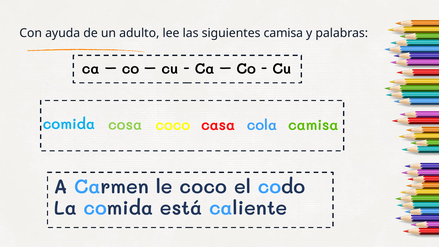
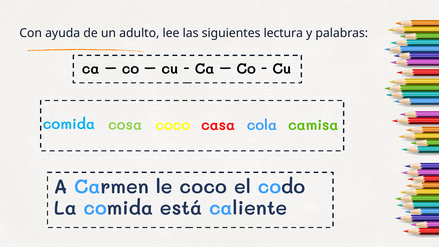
siguientes camisa: camisa -> lectura (283, 33)
